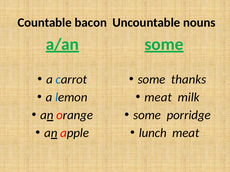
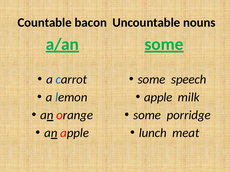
thanks: thanks -> speech (189, 80)
meat: meat -> apple (158, 98)
